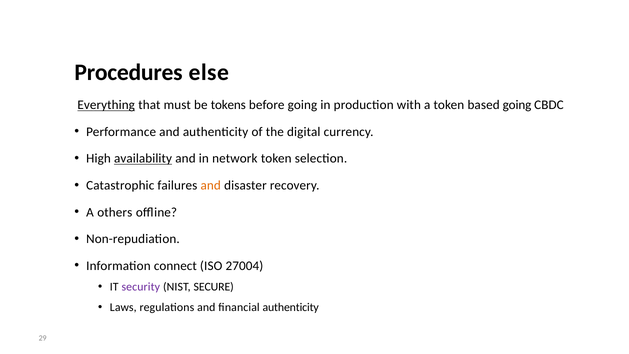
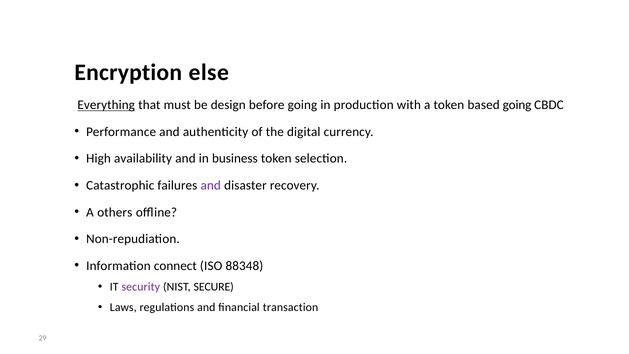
Procedures: Procedures -> Encryption (128, 72)
tokens: tokens -> design (228, 105)
availability underline: present -> none (143, 159)
network: network -> business (235, 159)
and colour: orange -> purple (211, 185)
27004: 27004 -> 88348 (244, 266)
financial authenticity: authenticity -> transaction (291, 307)
